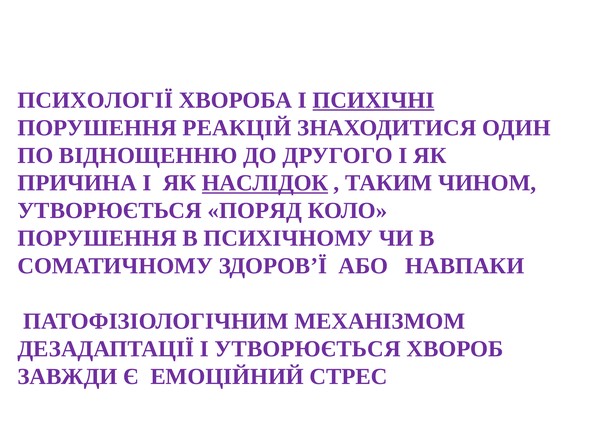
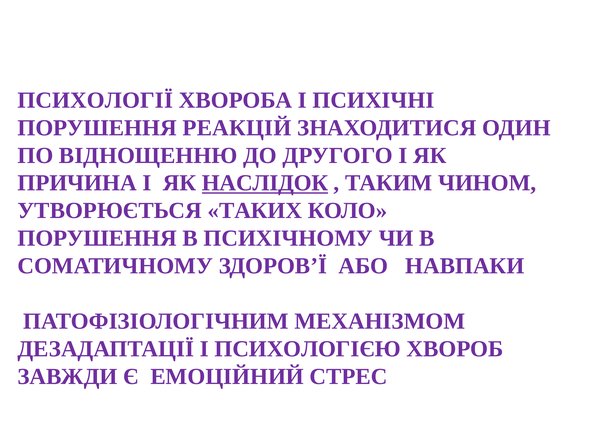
ПСИХІЧНІ underline: present -> none (373, 100)
ПОРЯД: ПОРЯД -> ТАКИХ (255, 211)
І УТВОРЮЄТЬСЯ: УТВОРЮЄТЬСЯ -> ПСИХОЛОГІЄЮ (308, 349)
